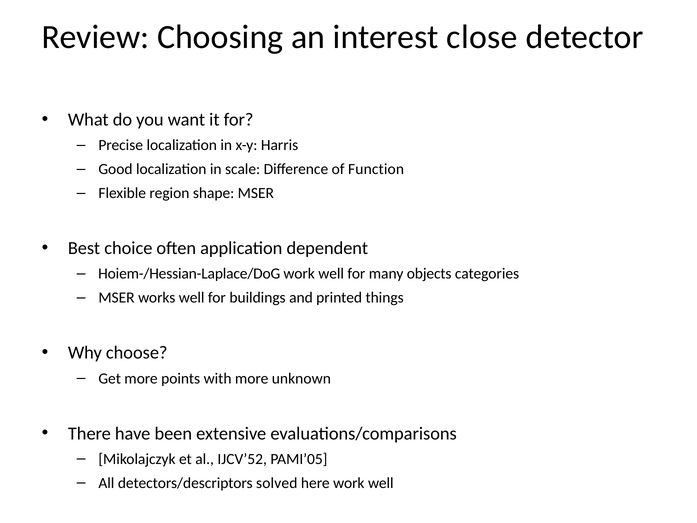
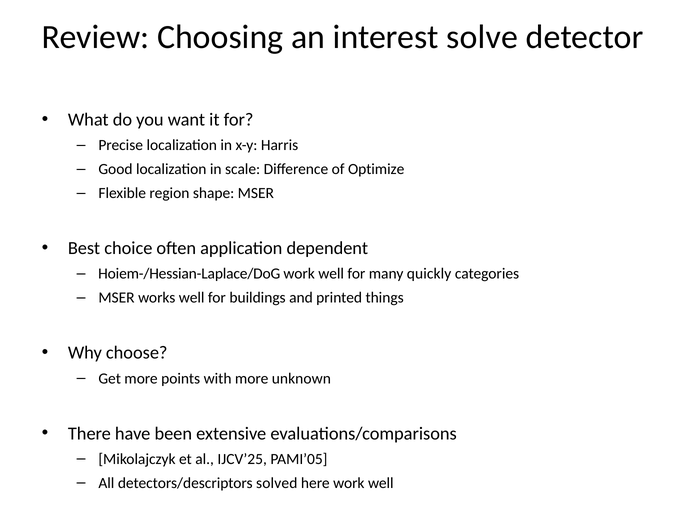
close: close -> solve (482, 37)
Function: Function -> Optimize (376, 169)
objects: objects -> quickly (429, 274)
IJCV’52: IJCV’52 -> IJCV’25 (242, 459)
